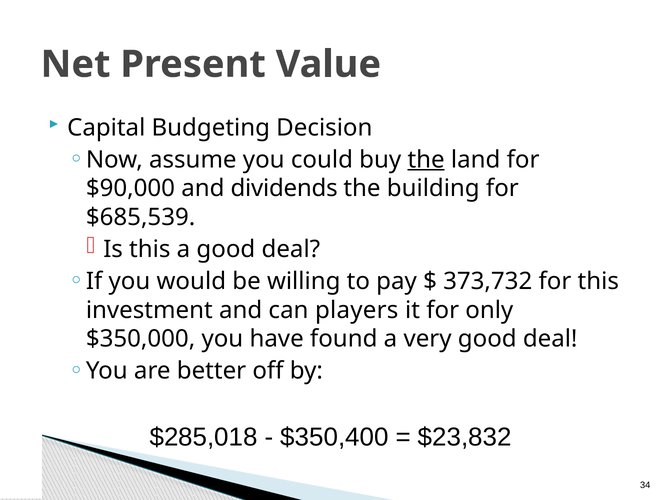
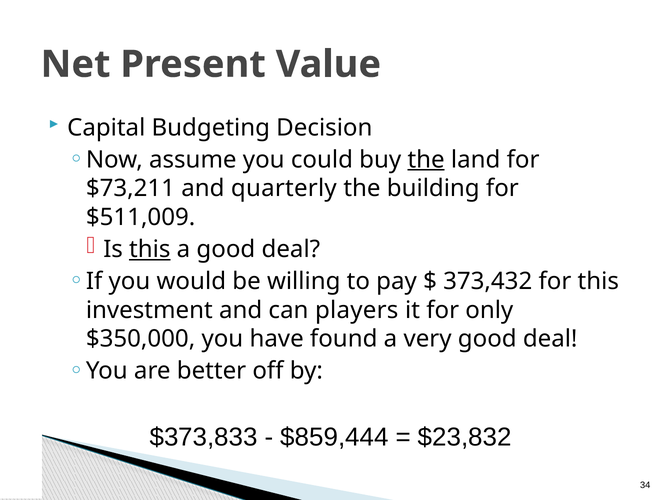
$90,000: $90,000 -> $73,211 (130, 189)
dividends: dividends -> quarterly (284, 189)
$685,539: $685,539 -> $511,009 (141, 217)
this underline: none -> present (150, 250)
373,732: 373,732 -> 373,432 (488, 281)
$285,018: $285,018 -> $373,833 (204, 438)
$350,400: $350,400 -> $859,444 (335, 438)
